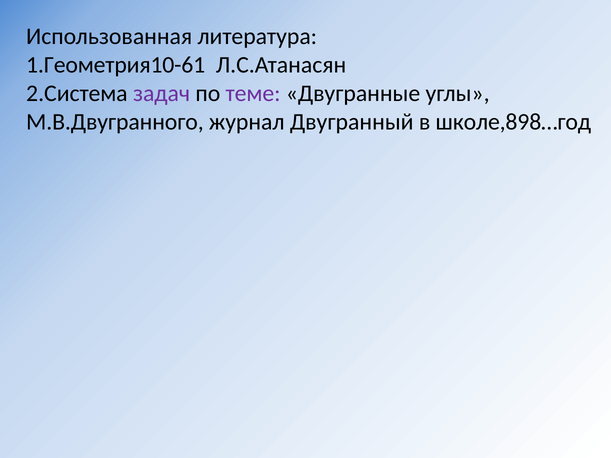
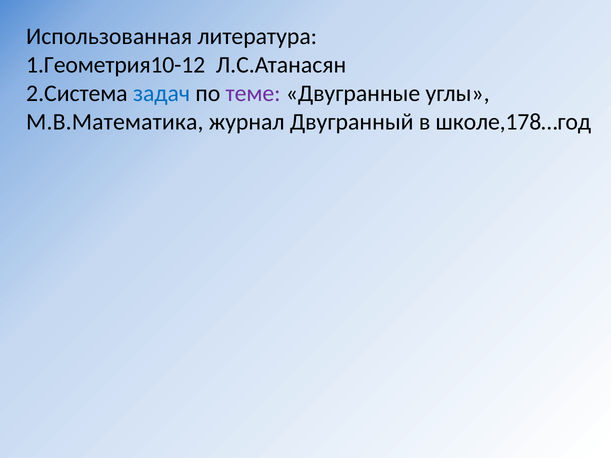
1.Геометрия10-61: 1.Геометрия10-61 -> 1.Геометрия10-12 (116, 65)
задач colour: purple -> blue (162, 93)
М.В.Двугранного: М.В.Двугранного -> М.В.Математика (115, 122)
школе,898…год: школе,898…год -> школе,178…год (513, 122)
